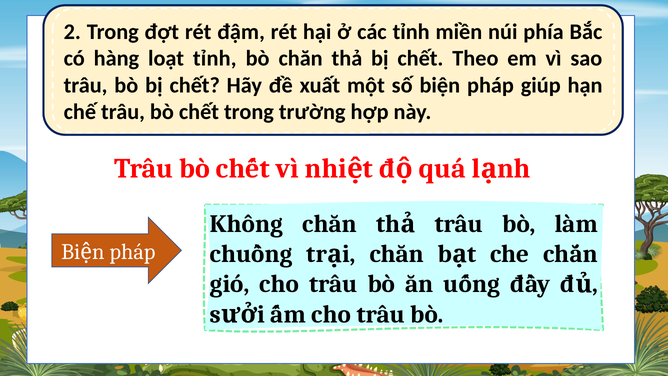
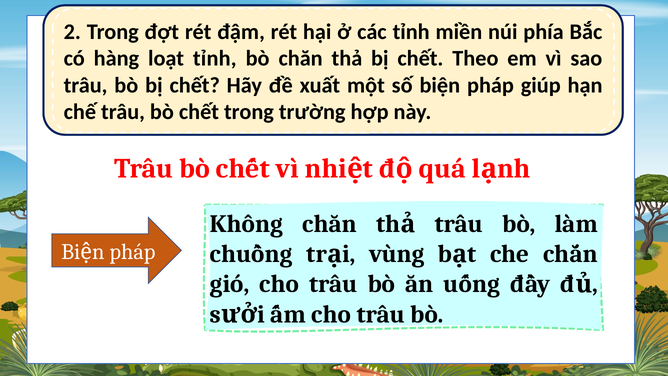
chăn: chăn -> vùng (397, 254)
